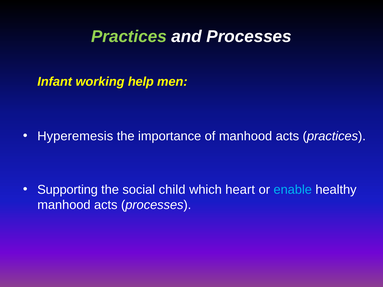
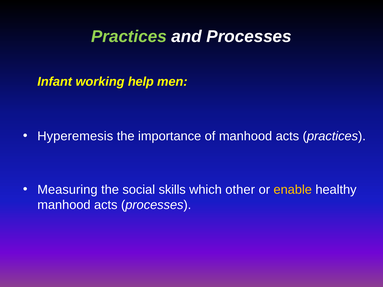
Supporting: Supporting -> Measuring (67, 190)
child: child -> skills (172, 190)
heart: heart -> other (240, 190)
enable colour: light blue -> yellow (293, 190)
